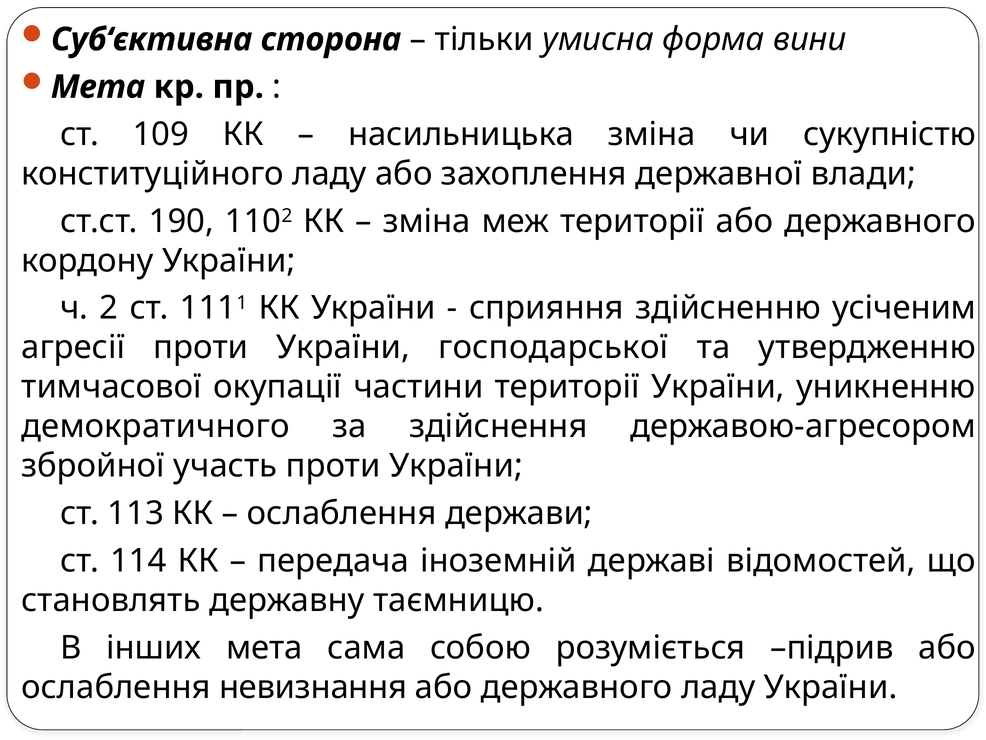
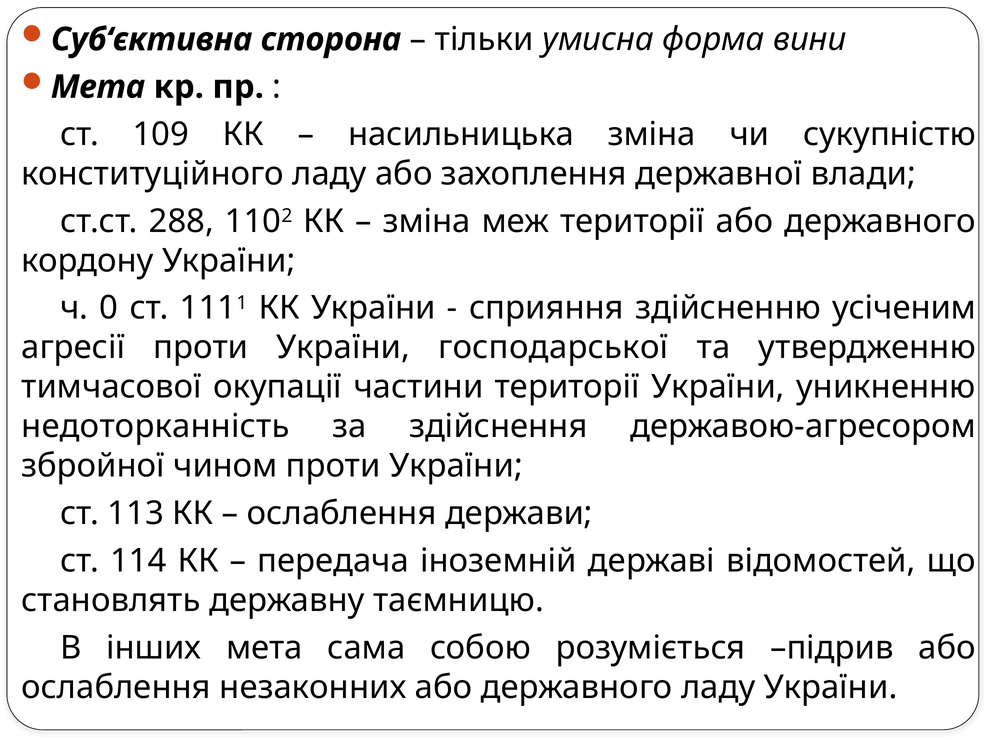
190: 190 -> 288 (181, 221)
2: 2 -> 0 (109, 308)
демократичного: демократичного -> недоторканність (155, 426)
участь: участь -> чином (225, 466)
невизнання: невизнання -> незаконних (313, 687)
